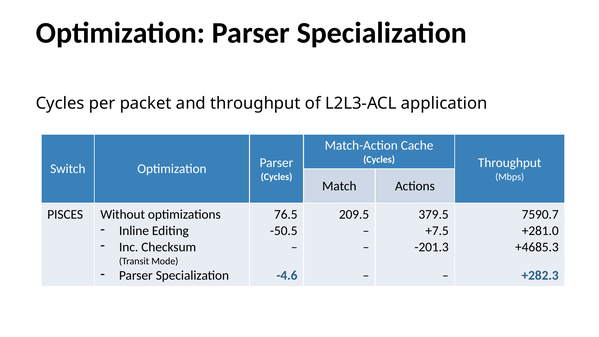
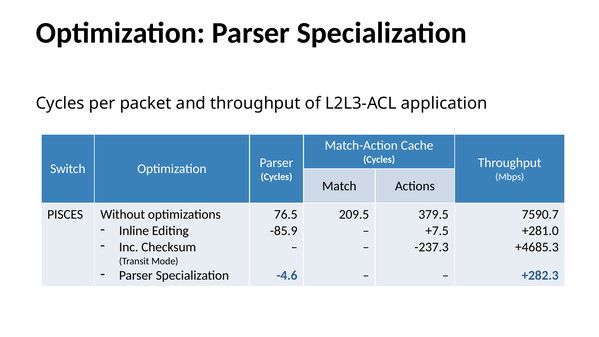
-50.5: -50.5 -> -85.9 (284, 231)
-201.3: -201.3 -> -237.3 (432, 247)
